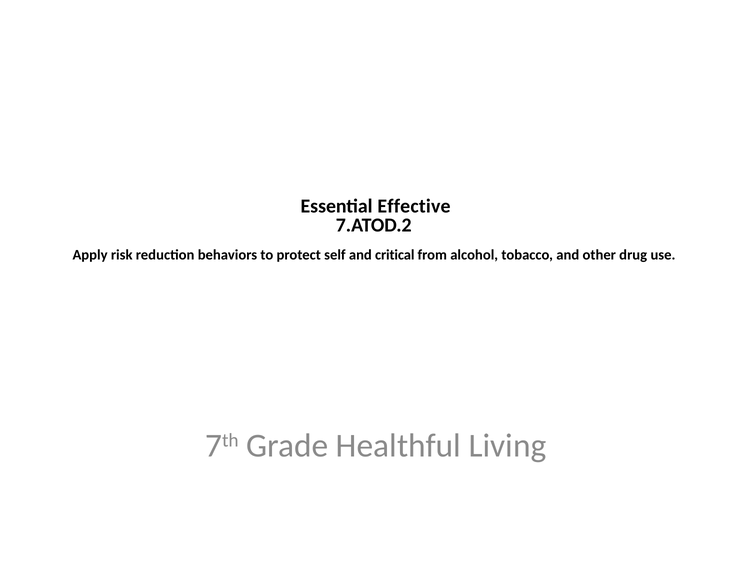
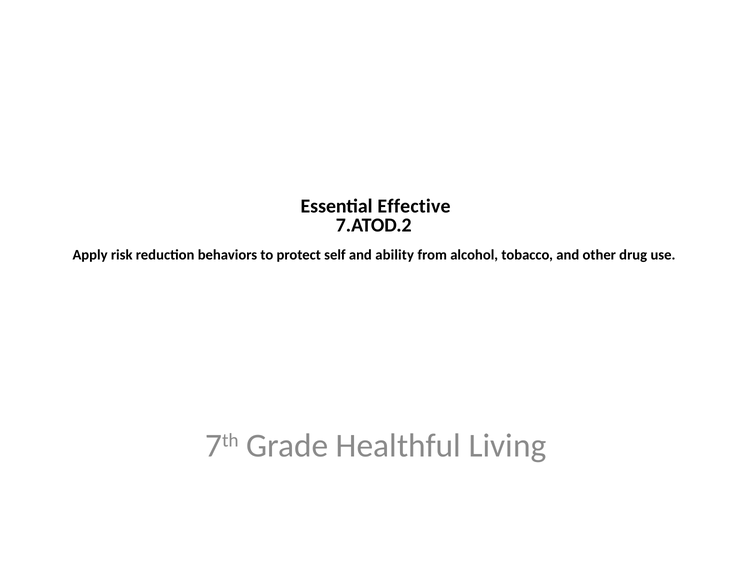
critical: critical -> ability (395, 255)
